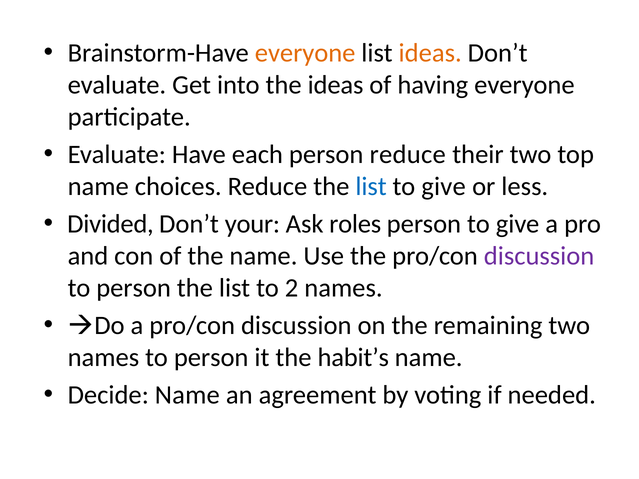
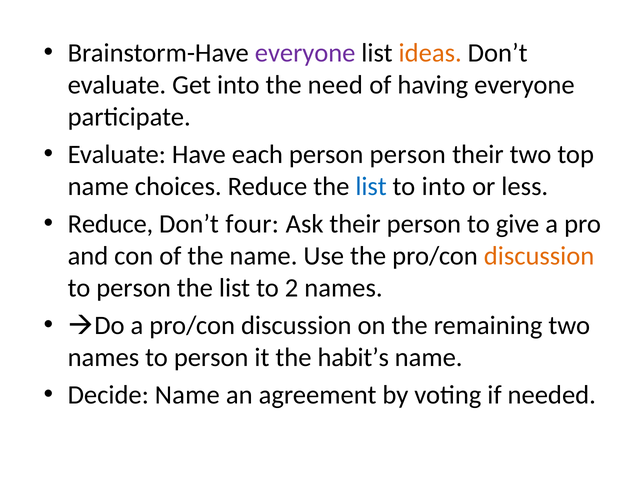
everyone colour: orange -> purple (305, 53)
the ideas: ideas -> need (335, 85)
person reduce: reduce -> person (408, 155)
give: give -> into (444, 186)
Divided: Divided -> Reduce (110, 224)
your: your -> four (252, 224)
Ask roles: roles -> their (355, 224)
discussion colour: purple -> orange (539, 256)
